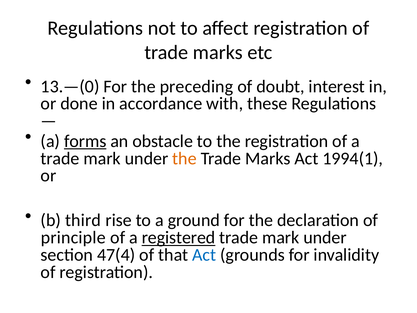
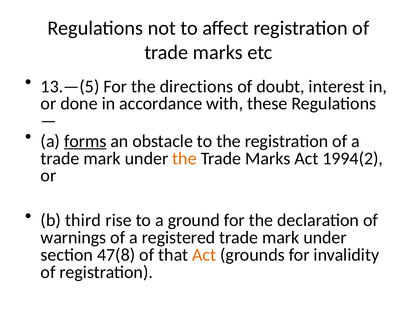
13.—(0: 13.—(0 -> 13.—(5 (70, 86)
preceding: preceding -> directions (197, 86)
1994(1: 1994(1 -> 1994(2 (353, 158)
principle: principle -> warnings (73, 237)
registered underline: present -> none (179, 237)
47(4: 47(4 -> 47(8 (116, 255)
Act colour: blue -> orange (204, 255)
